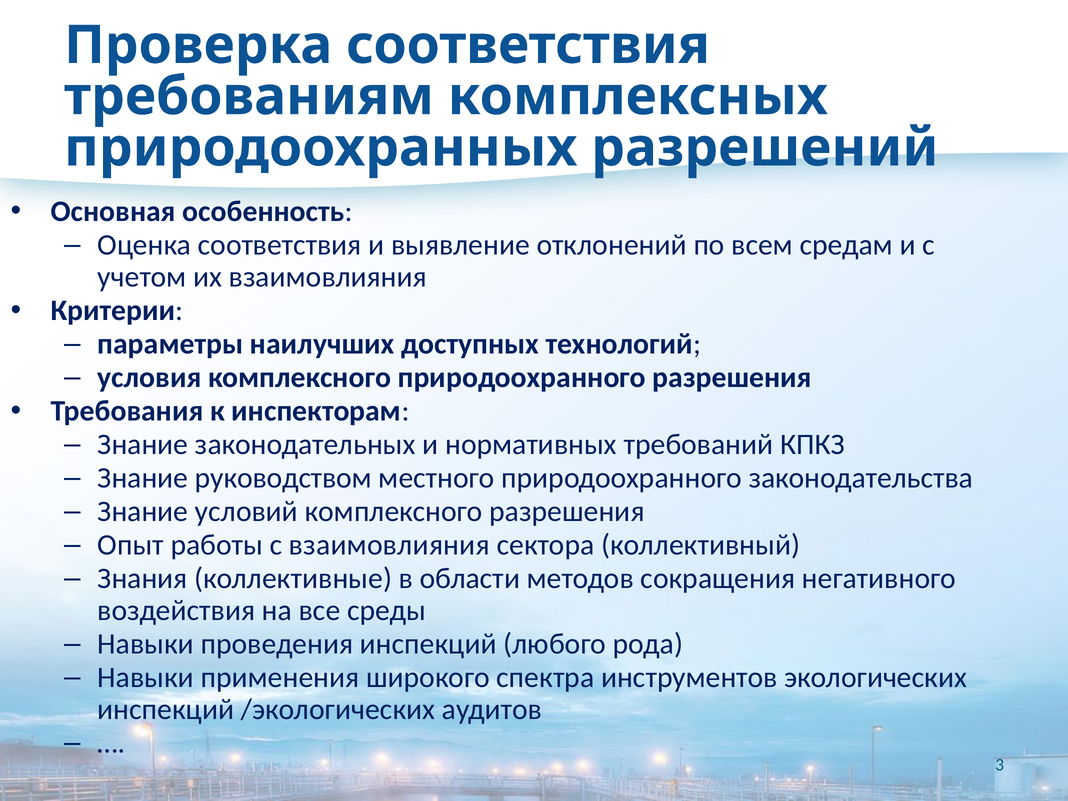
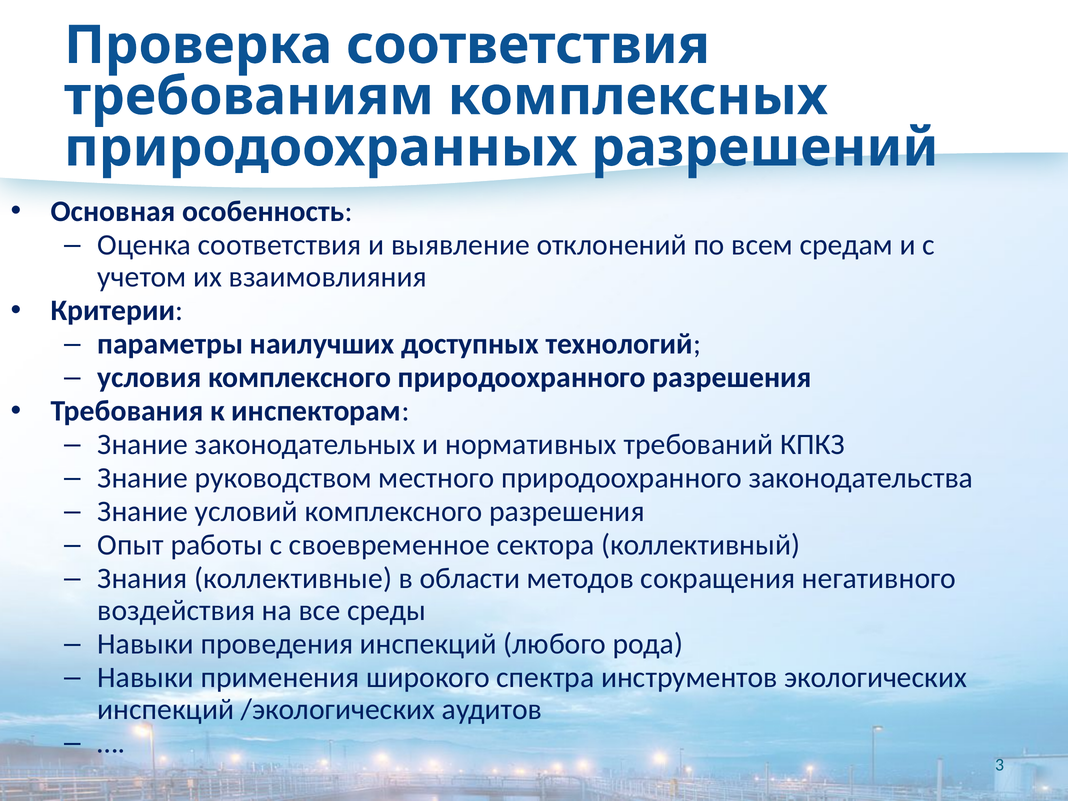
с взаимовлияния: взаимовлияния -> своевременное (389, 545)
